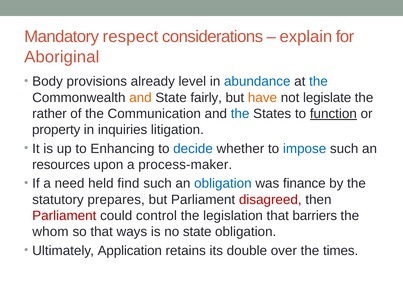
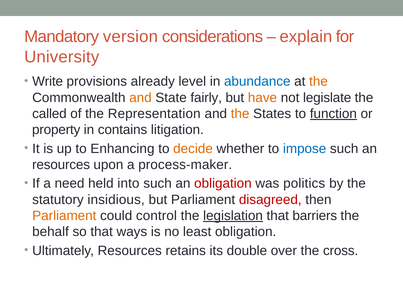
respect: respect -> version (130, 37)
Aboriginal: Aboriginal -> University (62, 57)
Body: Body -> Write (48, 82)
the colour: blue -> orange (318, 82)
rather: rather -> called (49, 114)
Communication: Communication -> Representation (154, 114)
the colour: blue -> orange (240, 114)
inquiries: inquiries -> contains (123, 130)
decide colour: blue -> orange (193, 149)
find: find -> into (128, 184)
obligation colour: blue -> red (223, 184)
finance: finance -> politics (304, 184)
prepares: prepares -> insidious (116, 200)
Parliament colour: red -> orange (64, 216)
legislation underline: none -> present (233, 216)
whom: whom -> behalf (51, 232)
no state: state -> least (197, 232)
Ultimately Application: Application -> Resources (130, 251)
times: times -> cross (341, 251)
